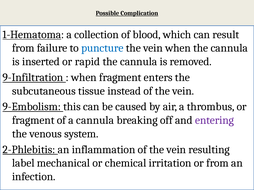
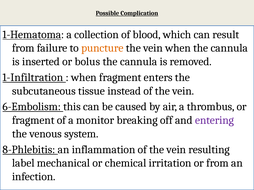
puncture colour: blue -> orange (102, 48)
rapid: rapid -> bolus (87, 62)
9-Infiltration: 9-Infiltration -> 1-Infiltration (33, 78)
9-Embolism: 9-Embolism -> 6-Embolism (32, 107)
a cannula: cannula -> monitor (95, 121)
2-Phlebitis: 2-Phlebitis -> 8-Phlebitis (29, 150)
